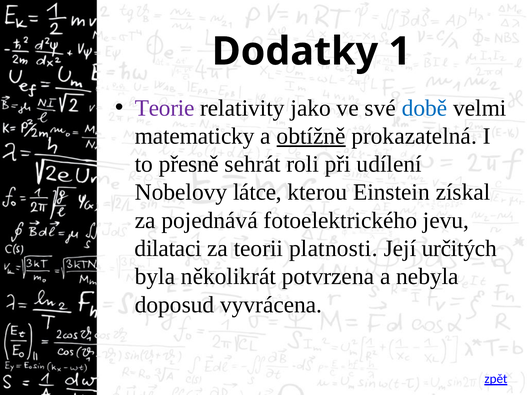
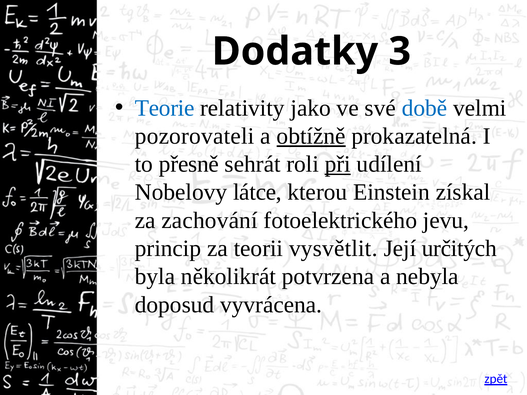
1: 1 -> 3 (400, 52)
Teorie colour: purple -> blue (165, 108)
matematicky: matematicky -> pozorovateli (195, 136)
při underline: none -> present (338, 164)
pojednává: pojednává -> zachování (210, 220)
dilataci: dilataci -> princip (168, 249)
platnosti: platnosti -> vysvětlit (333, 249)
